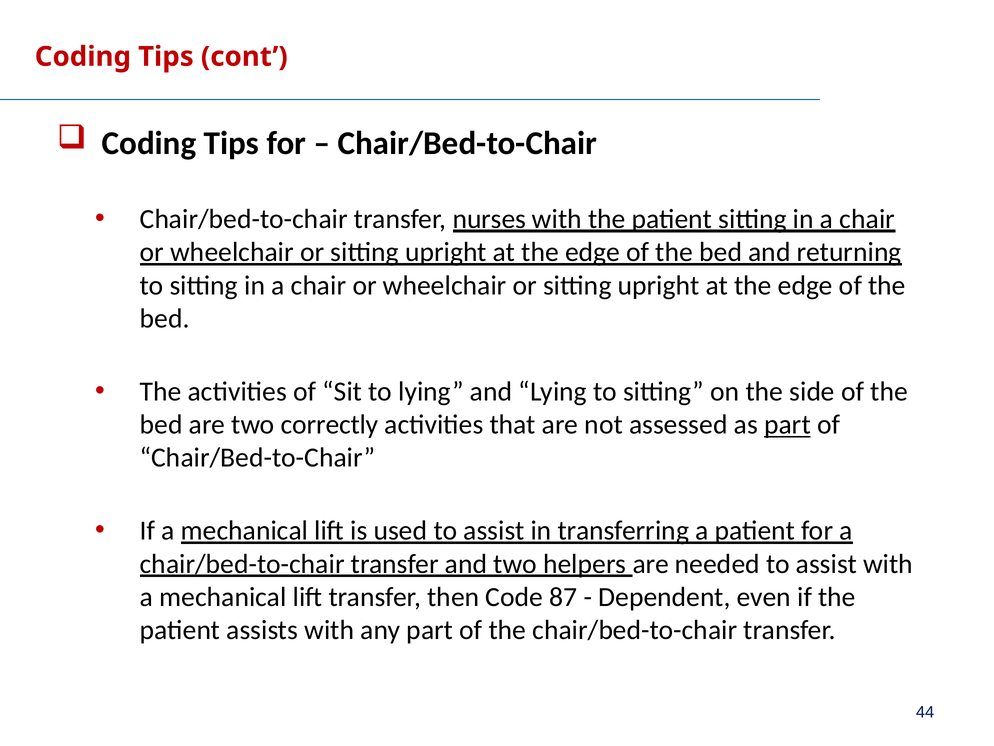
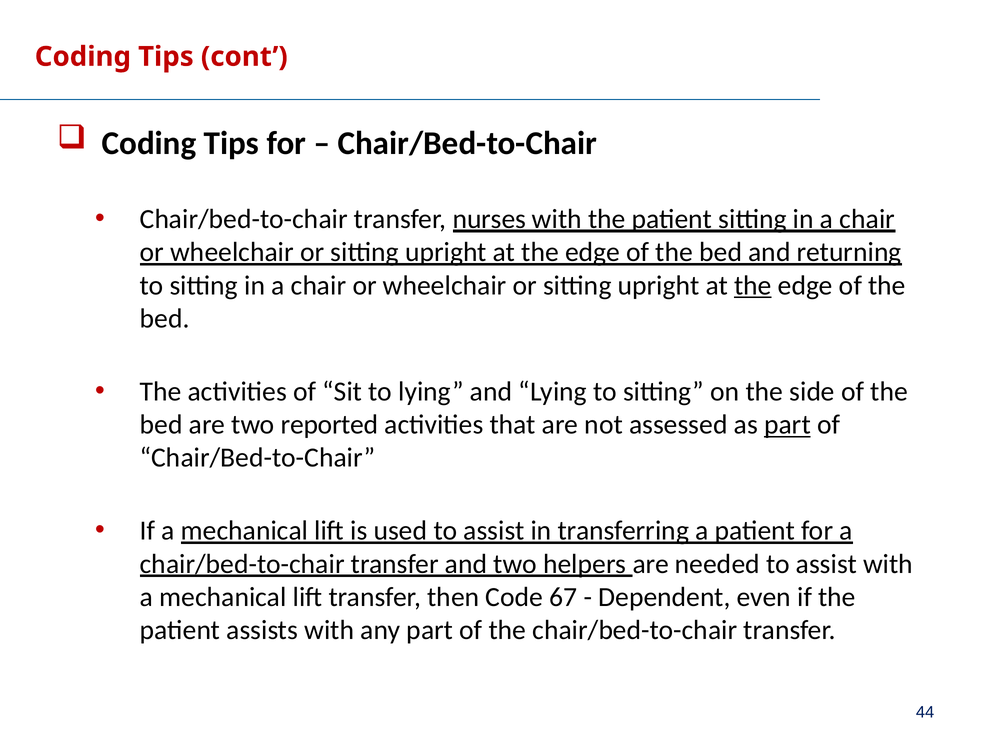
the underline: none -> present (753, 285)
correctly: correctly -> reported (330, 424)
87: 87 -> 67 (563, 597)
